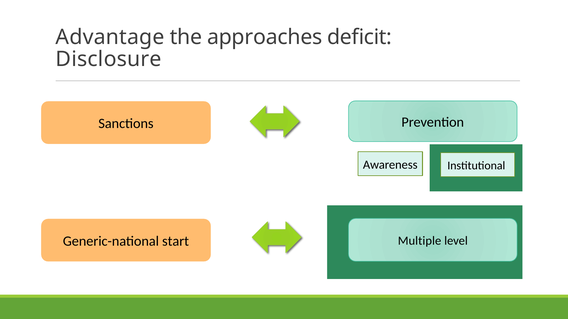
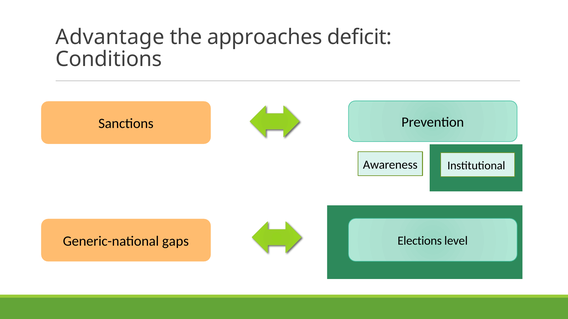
Disclosure: Disclosure -> Conditions (109, 59)
start: start -> gaps (176, 242)
Multiple: Multiple -> Elections (420, 241)
